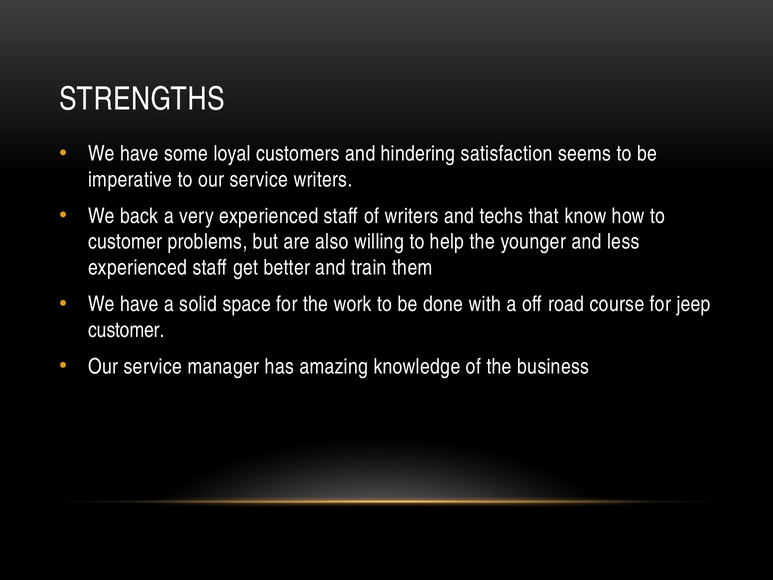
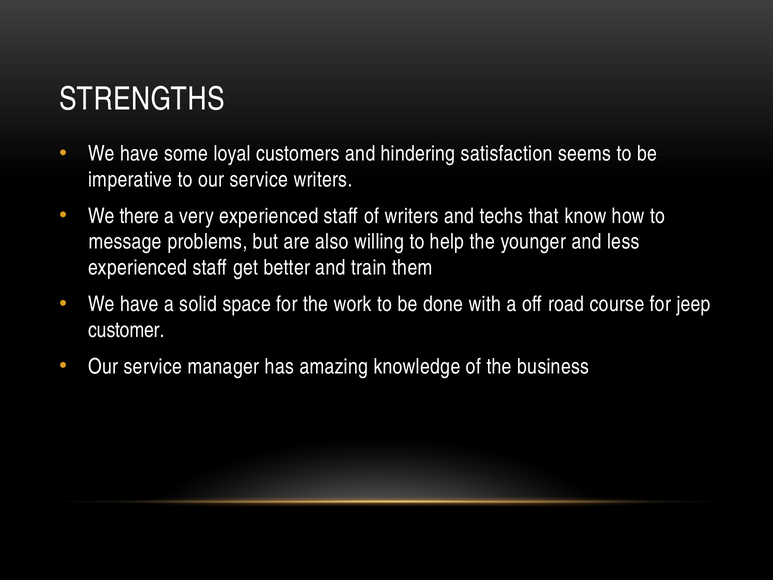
back: back -> there (139, 216)
customer: customer -> message (125, 242)
